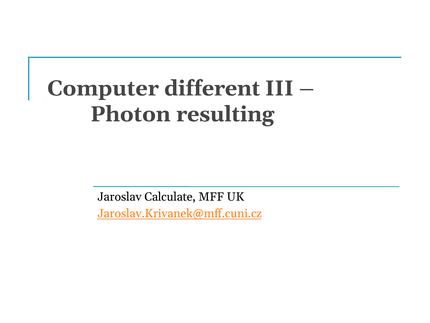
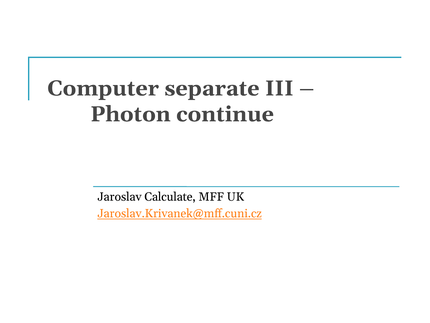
different: different -> separate (212, 88)
resulting: resulting -> continue (225, 114)
